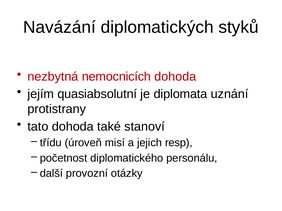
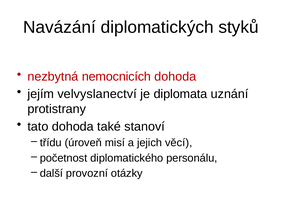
quasiabsolutní: quasiabsolutní -> velvyslanectví (97, 94)
resp: resp -> věcí (179, 143)
